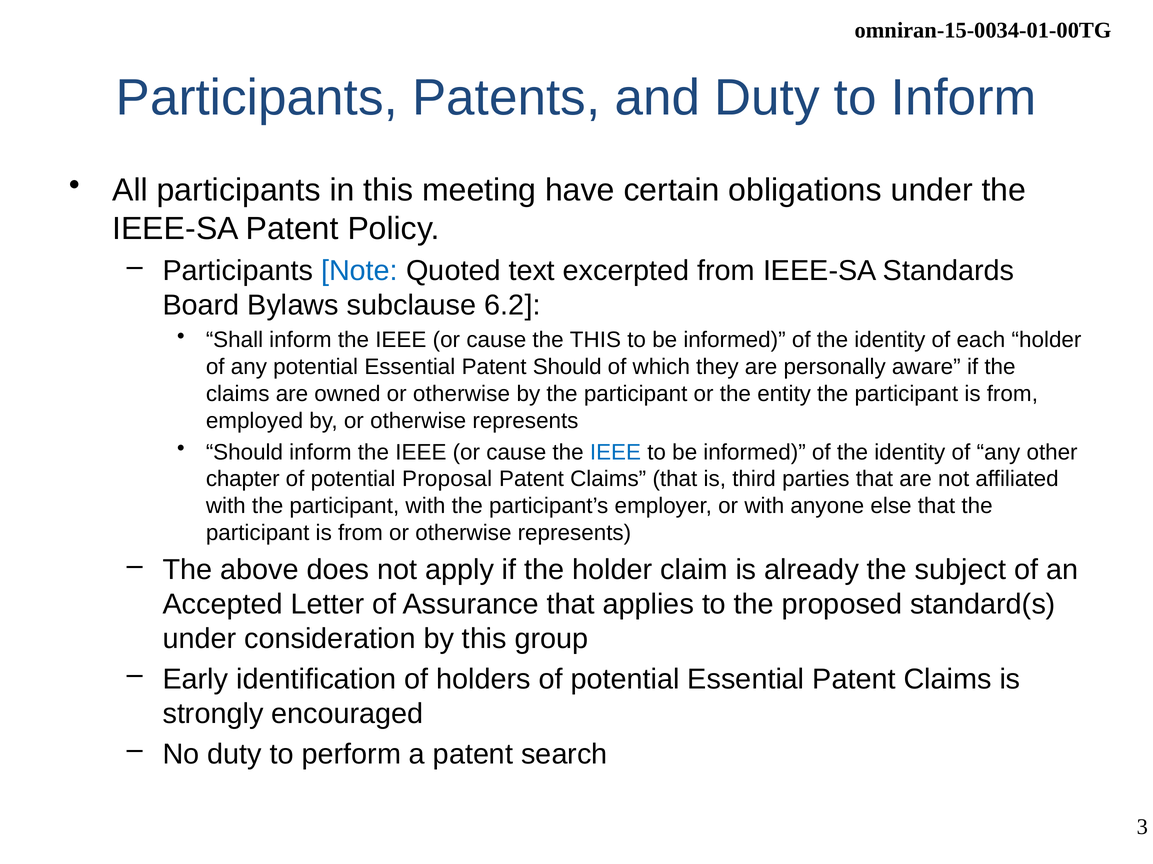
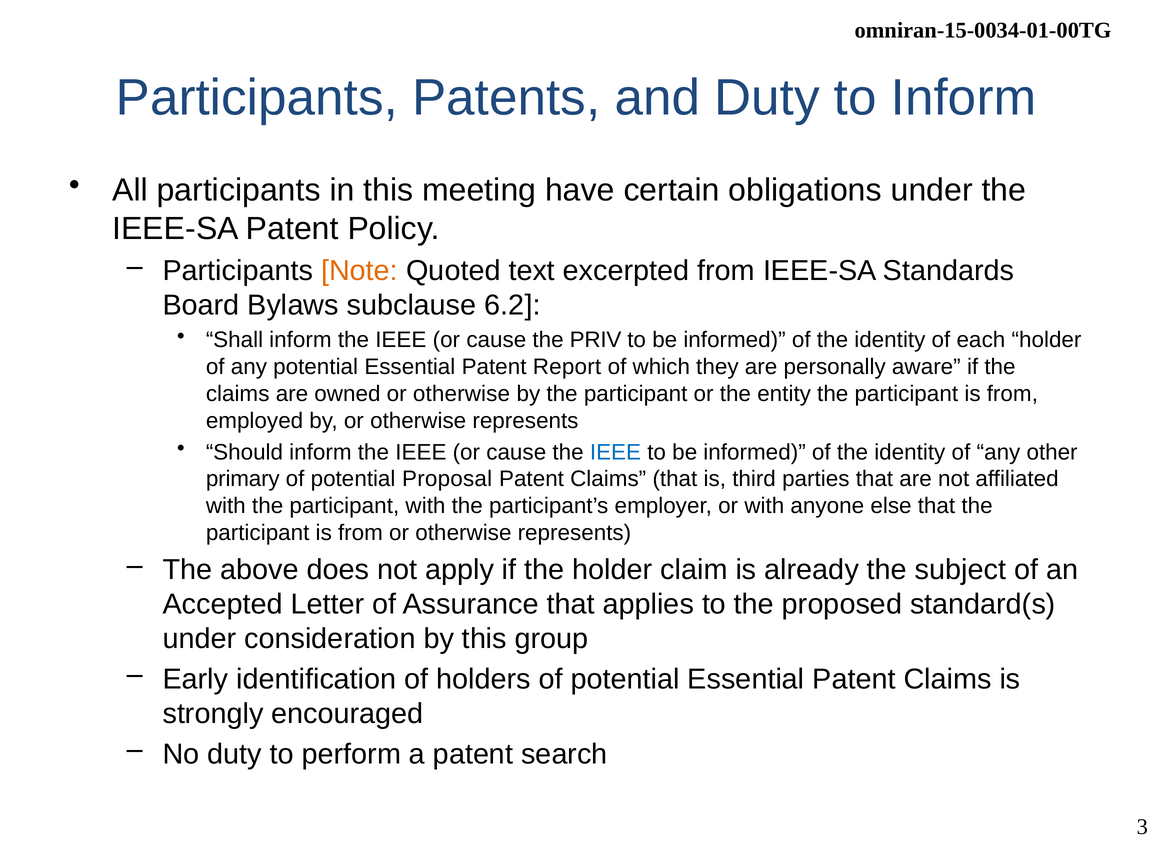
Note colour: blue -> orange (359, 271)
the THIS: THIS -> PRIV (596, 340)
Patent Should: Should -> Report (567, 367)
chapter: chapter -> primary (243, 479)
